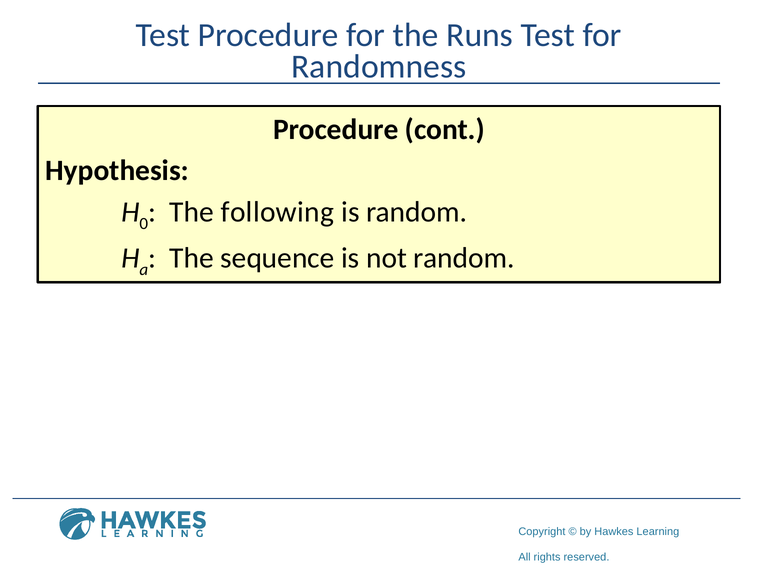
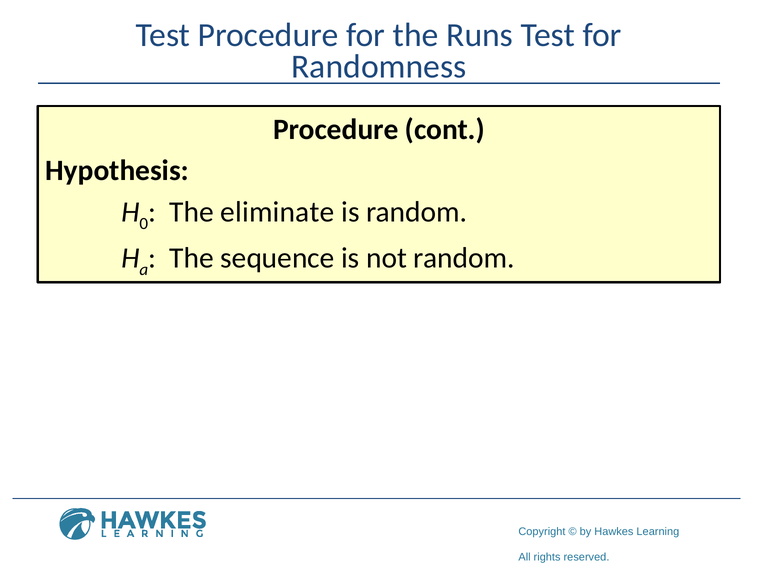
following: following -> eliminate (277, 212)
